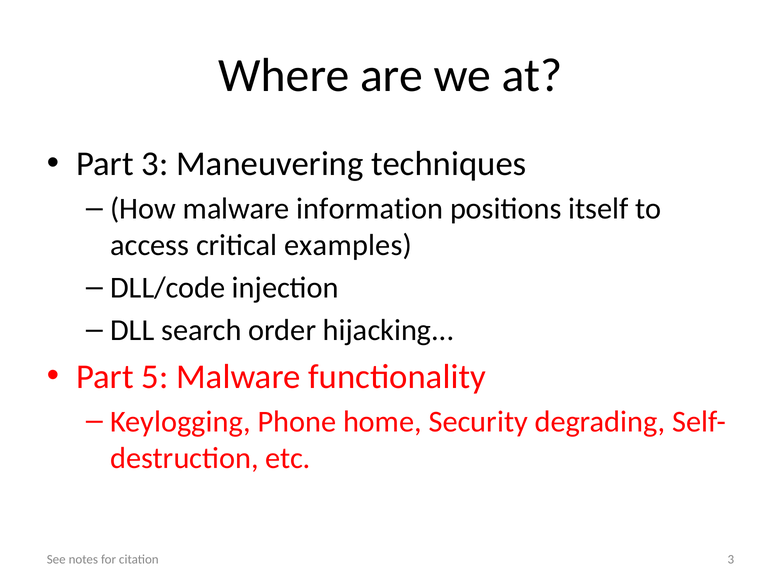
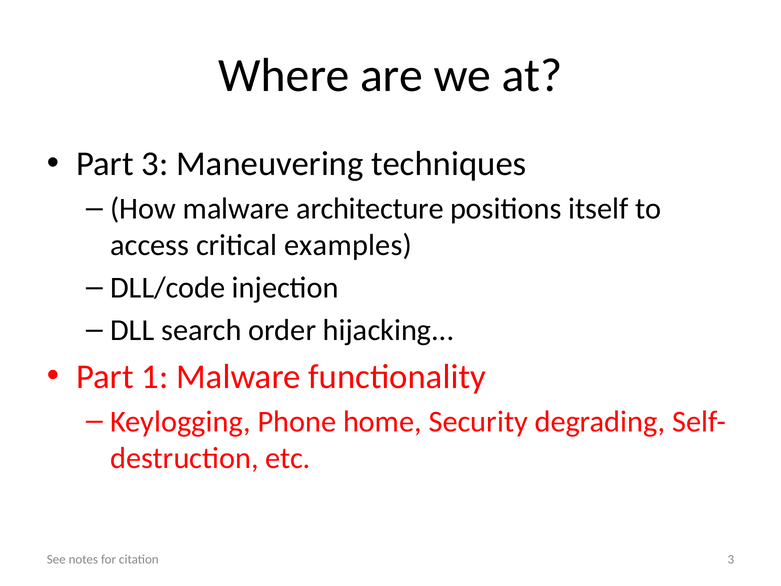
information: information -> architecture (370, 209)
5: 5 -> 1 (155, 377)
